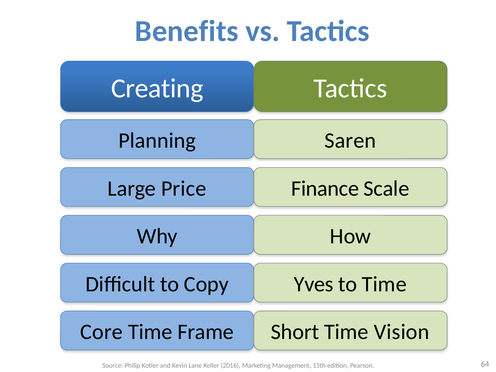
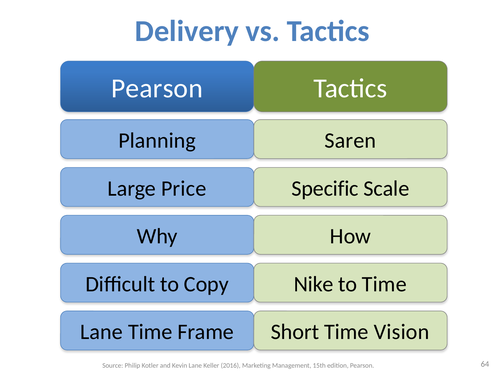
Benefits: Benefits -> Delivery (187, 31)
Creating: Creating -> Pearson (157, 88)
Finance: Finance -> Specific (325, 189)
Yves: Yves -> Nike (314, 284)
Core: Core -> Lane (102, 332)
